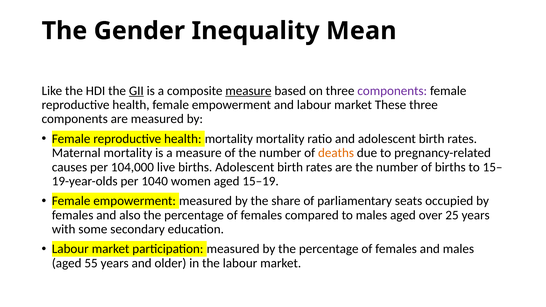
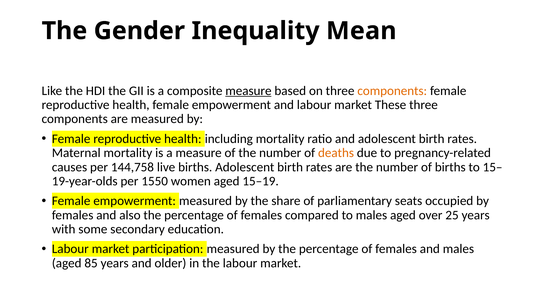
GII underline: present -> none (136, 91)
components colour: purple -> orange (392, 91)
health mortality: mortality -> including (229, 139)
104,000: 104,000 -> 144,758 (132, 167)
1040: 1040 -> 1550 (155, 181)
55: 55 -> 85 (91, 263)
